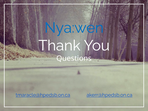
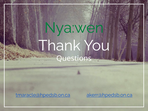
Nya:wen colour: blue -> green (74, 28)
